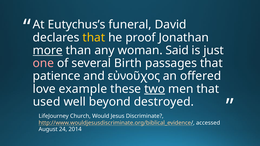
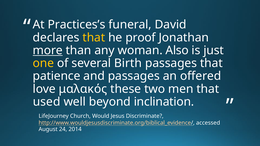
Eutychus’s: Eutychus’s -> Practices’s (77, 25)
Said: Said -> Also (177, 50)
one colour: pink -> yellow (43, 63)
and εὐνοῦχος: εὐνοῦχος -> passages (134, 76)
example: example -> μαλακός (83, 89)
two underline: present -> none (155, 89)
destroyed: destroyed -> inclination (164, 102)
